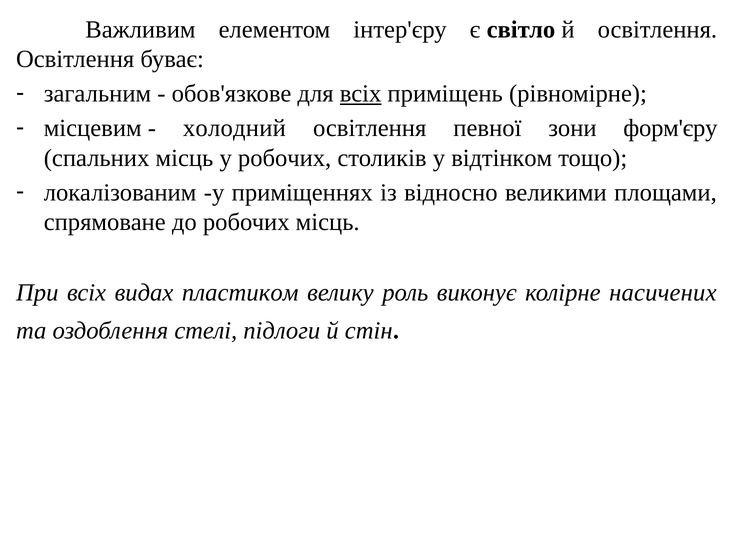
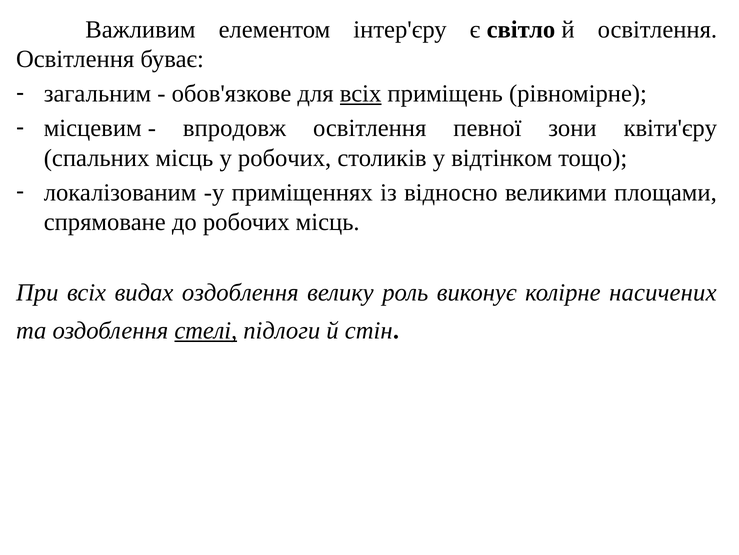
холодний: холодний -> впродовж (235, 128)
форм'єру: форм'єру -> квіти'єру (670, 128)
видах пластиком: пластиком -> оздоблення (240, 292)
стелі underline: none -> present (206, 330)
